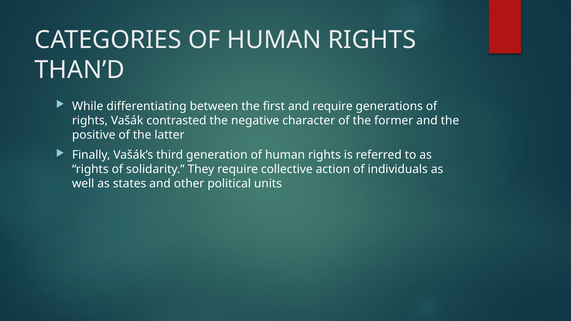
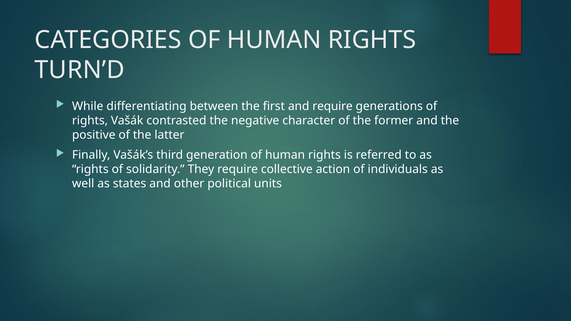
THAN’D: THAN’D -> TURN’D (80, 70)
